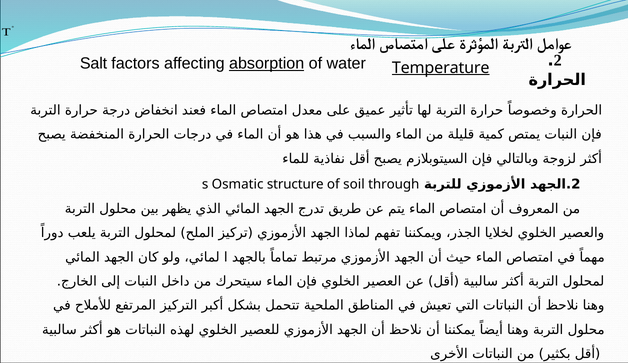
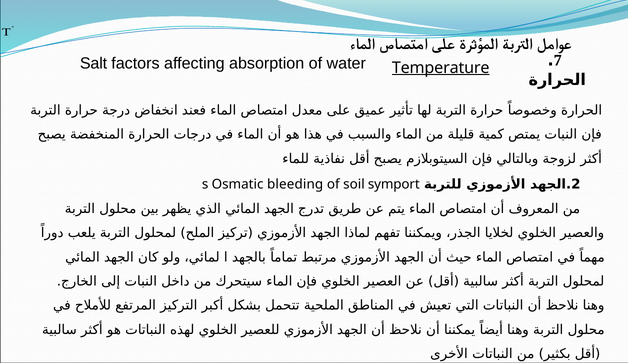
absorption underline: present -> none (267, 63)
water 2: 2 -> 7 (558, 60)
structure: structure -> bleeding (295, 184)
through: through -> symport (394, 184)
